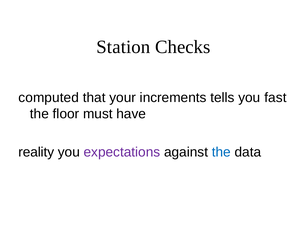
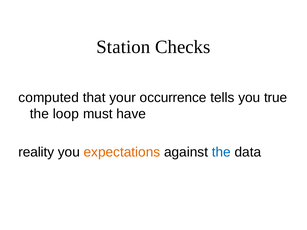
increments: increments -> occurrence (173, 98)
fast: fast -> true (276, 98)
floor: floor -> loop (66, 114)
expectations colour: purple -> orange (122, 152)
